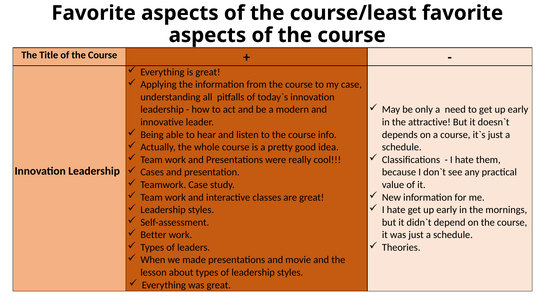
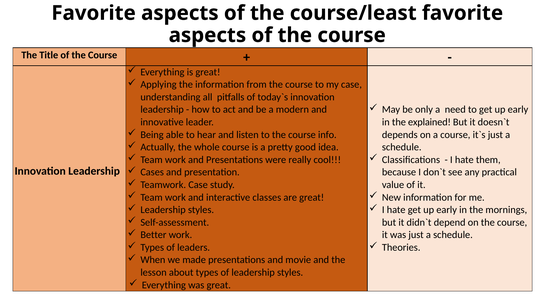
attractive: attractive -> explained (429, 122)
